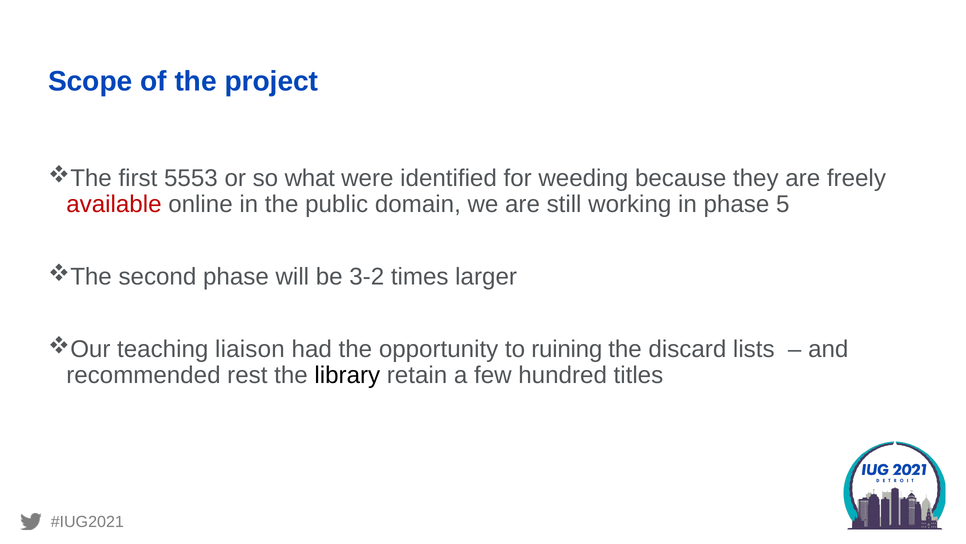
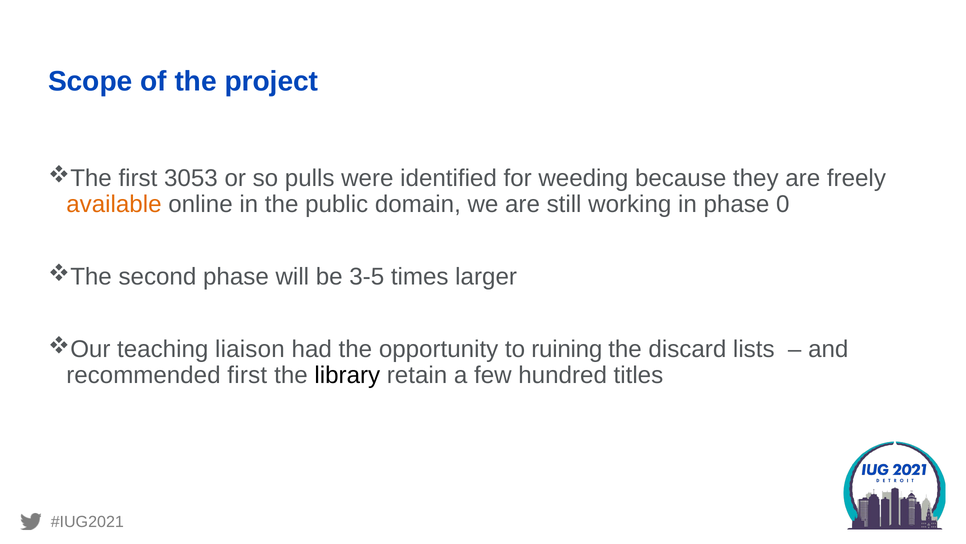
5553: 5553 -> 3053 (191, 178)
what: what -> pulls (310, 178)
available colour: red -> orange (114, 204)
5: 5 -> 0 (783, 204)
3-2: 3-2 -> 3-5 (367, 276)
recommended rest: rest -> first (247, 375)
